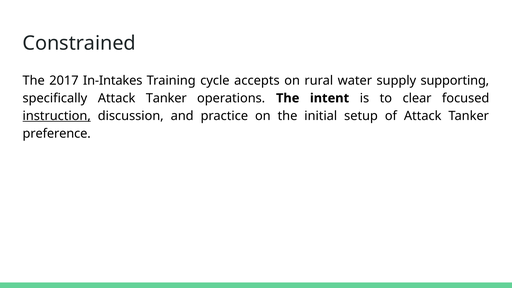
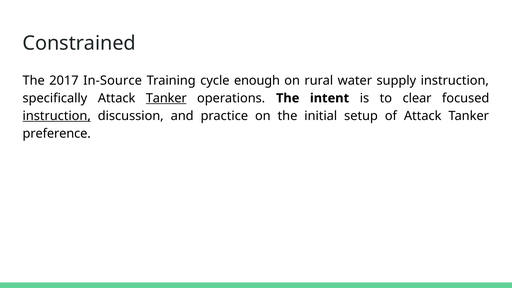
In-Intakes: In-Intakes -> In-Source (113, 81)
accepts: accepts -> enough (257, 81)
supply supporting: supporting -> instruction (455, 81)
Tanker underline: none -> present (166, 98)
